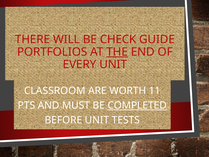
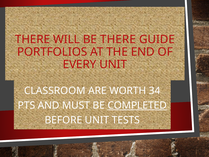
BE CHECK: CHECK -> THERE (118, 39)
THE underline: present -> none (117, 52)
11: 11 -> 34 (155, 91)
